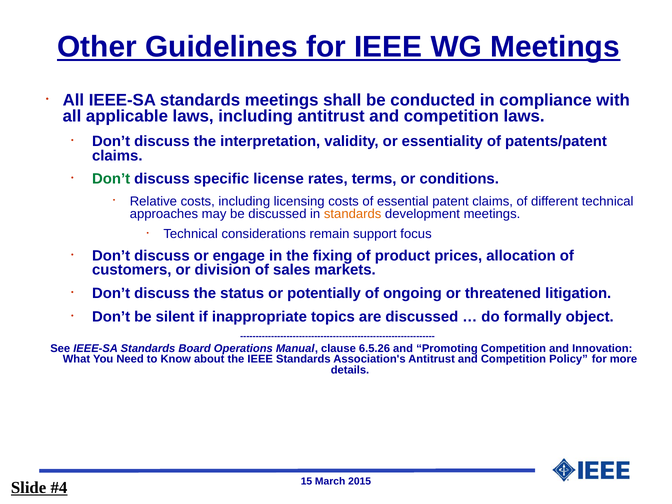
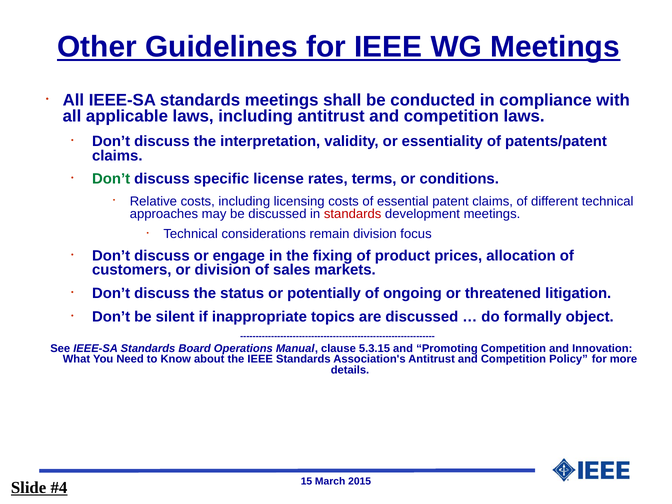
standards colour: orange -> red (353, 214)
remain support: support -> division (375, 234)
6.5.26: 6.5.26 -> 5.3.15 (374, 348)
